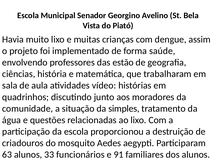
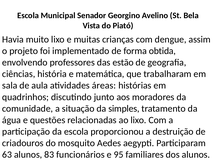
saúde: saúde -> obtida (162, 51)
vídeo: vídeo -> áreas (104, 85)
33: 33 -> 83 (49, 155)
91: 91 -> 95 (119, 155)
